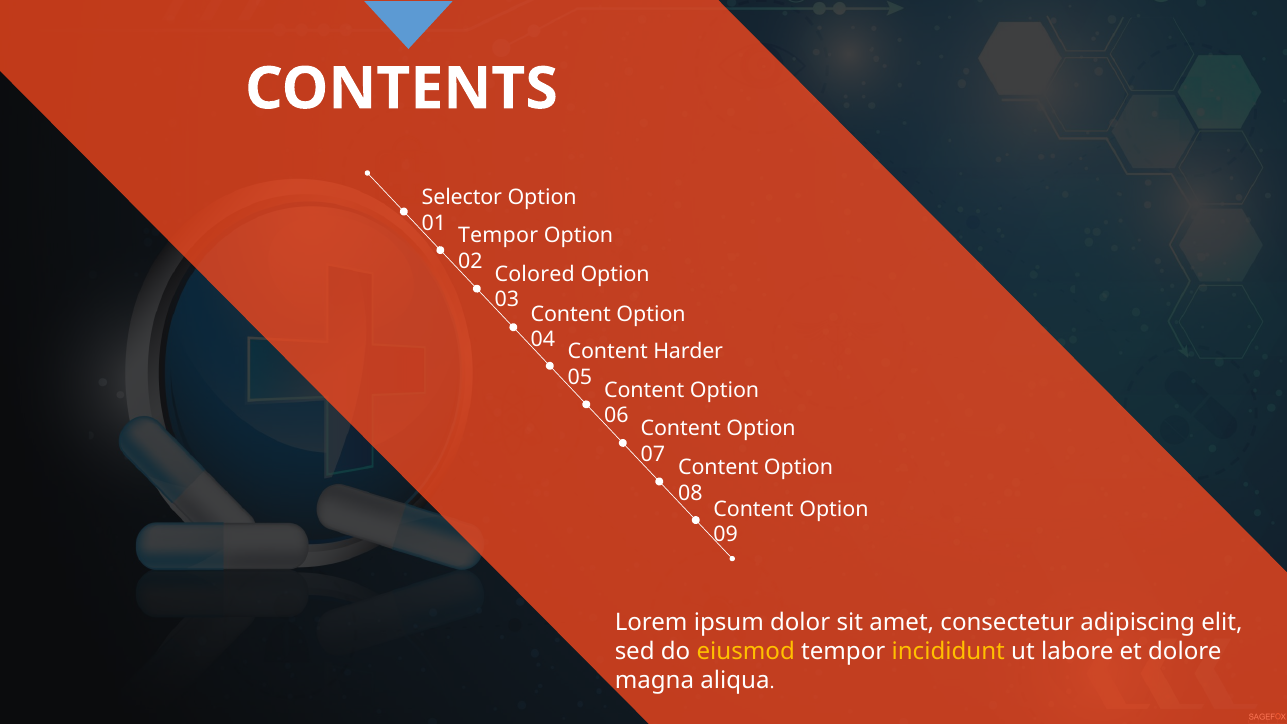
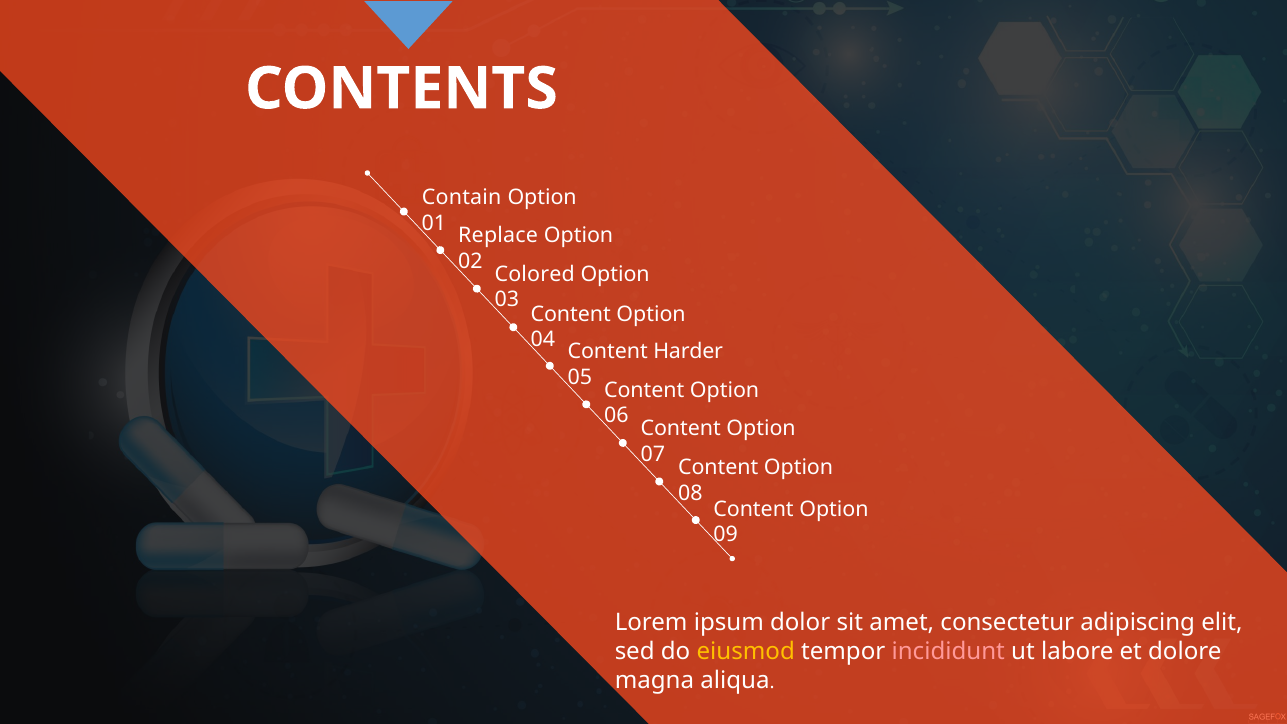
Selector: Selector -> Contain (462, 198)
Tempor: Tempor -> Replace (498, 236)
incididunt colour: yellow -> pink (948, 652)
